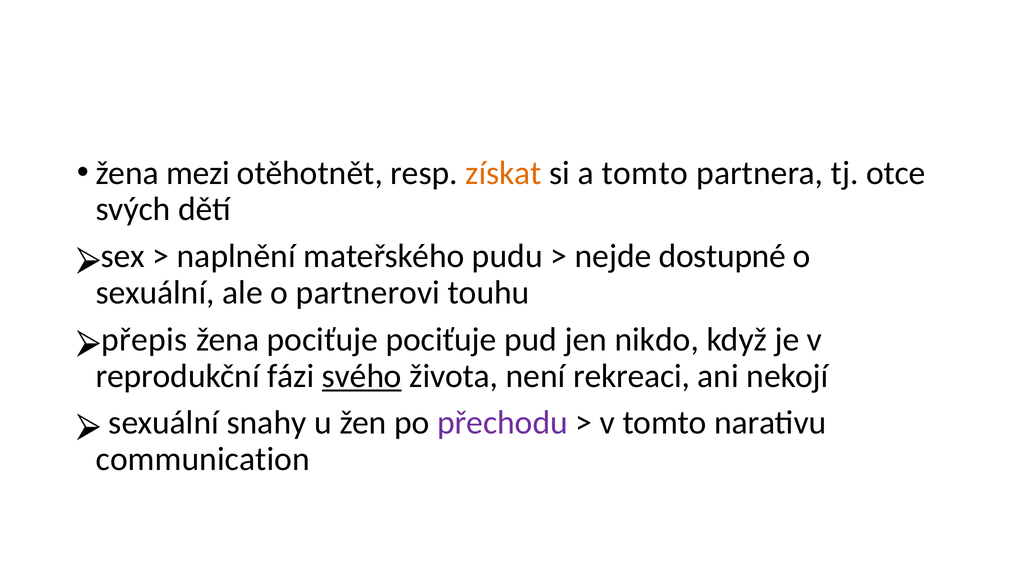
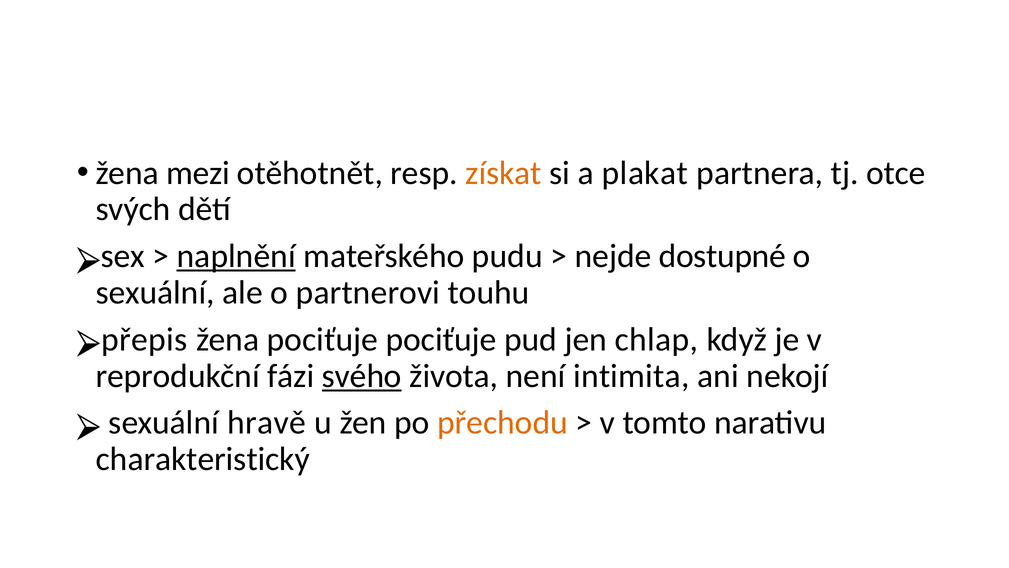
a tomto: tomto -> plakat (645, 173)
naplnění underline: none -> present (236, 256)
nikdo: nikdo -> chlap (657, 339)
rekreaci: rekreaci -> intimita (631, 376)
snahy: snahy -> hravě (266, 422)
přechodu colour: purple -> orange (503, 422)
communication: communication -> charakteristický (203, 459)
